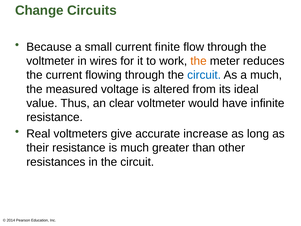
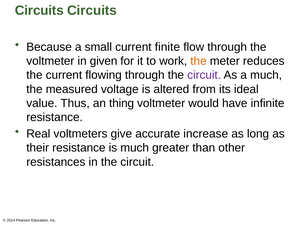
Change: Change -> Circuits (39, 10)
wires: wires -> given (104, 61)
circuit colour: blue -> purple (204, 75)
clear: clear -> thing (122, 103)
